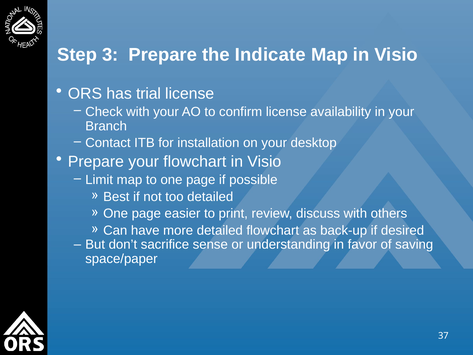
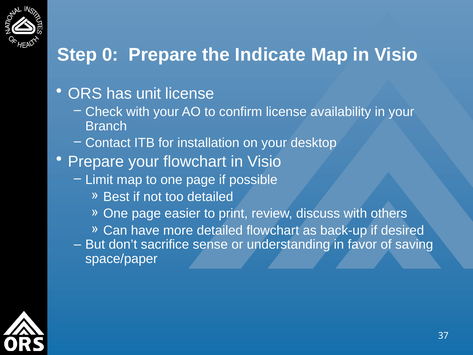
3: 3 -> 0 (110, 55)
trial: trial -> unit (148, 94)
